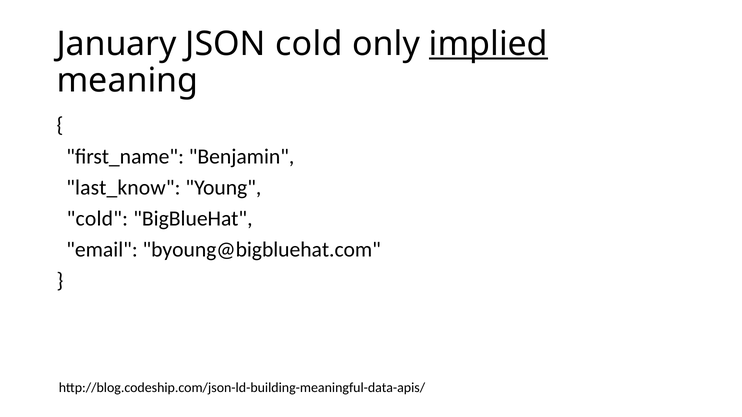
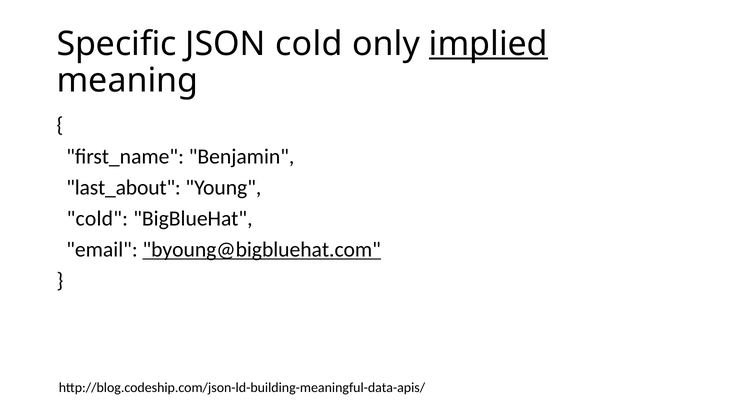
January: January -> Specific (117, 44)
last_know: last_know -> last_about (124, 188)
byoung@bigbluehat.com underline: none -> present (262, 250)
